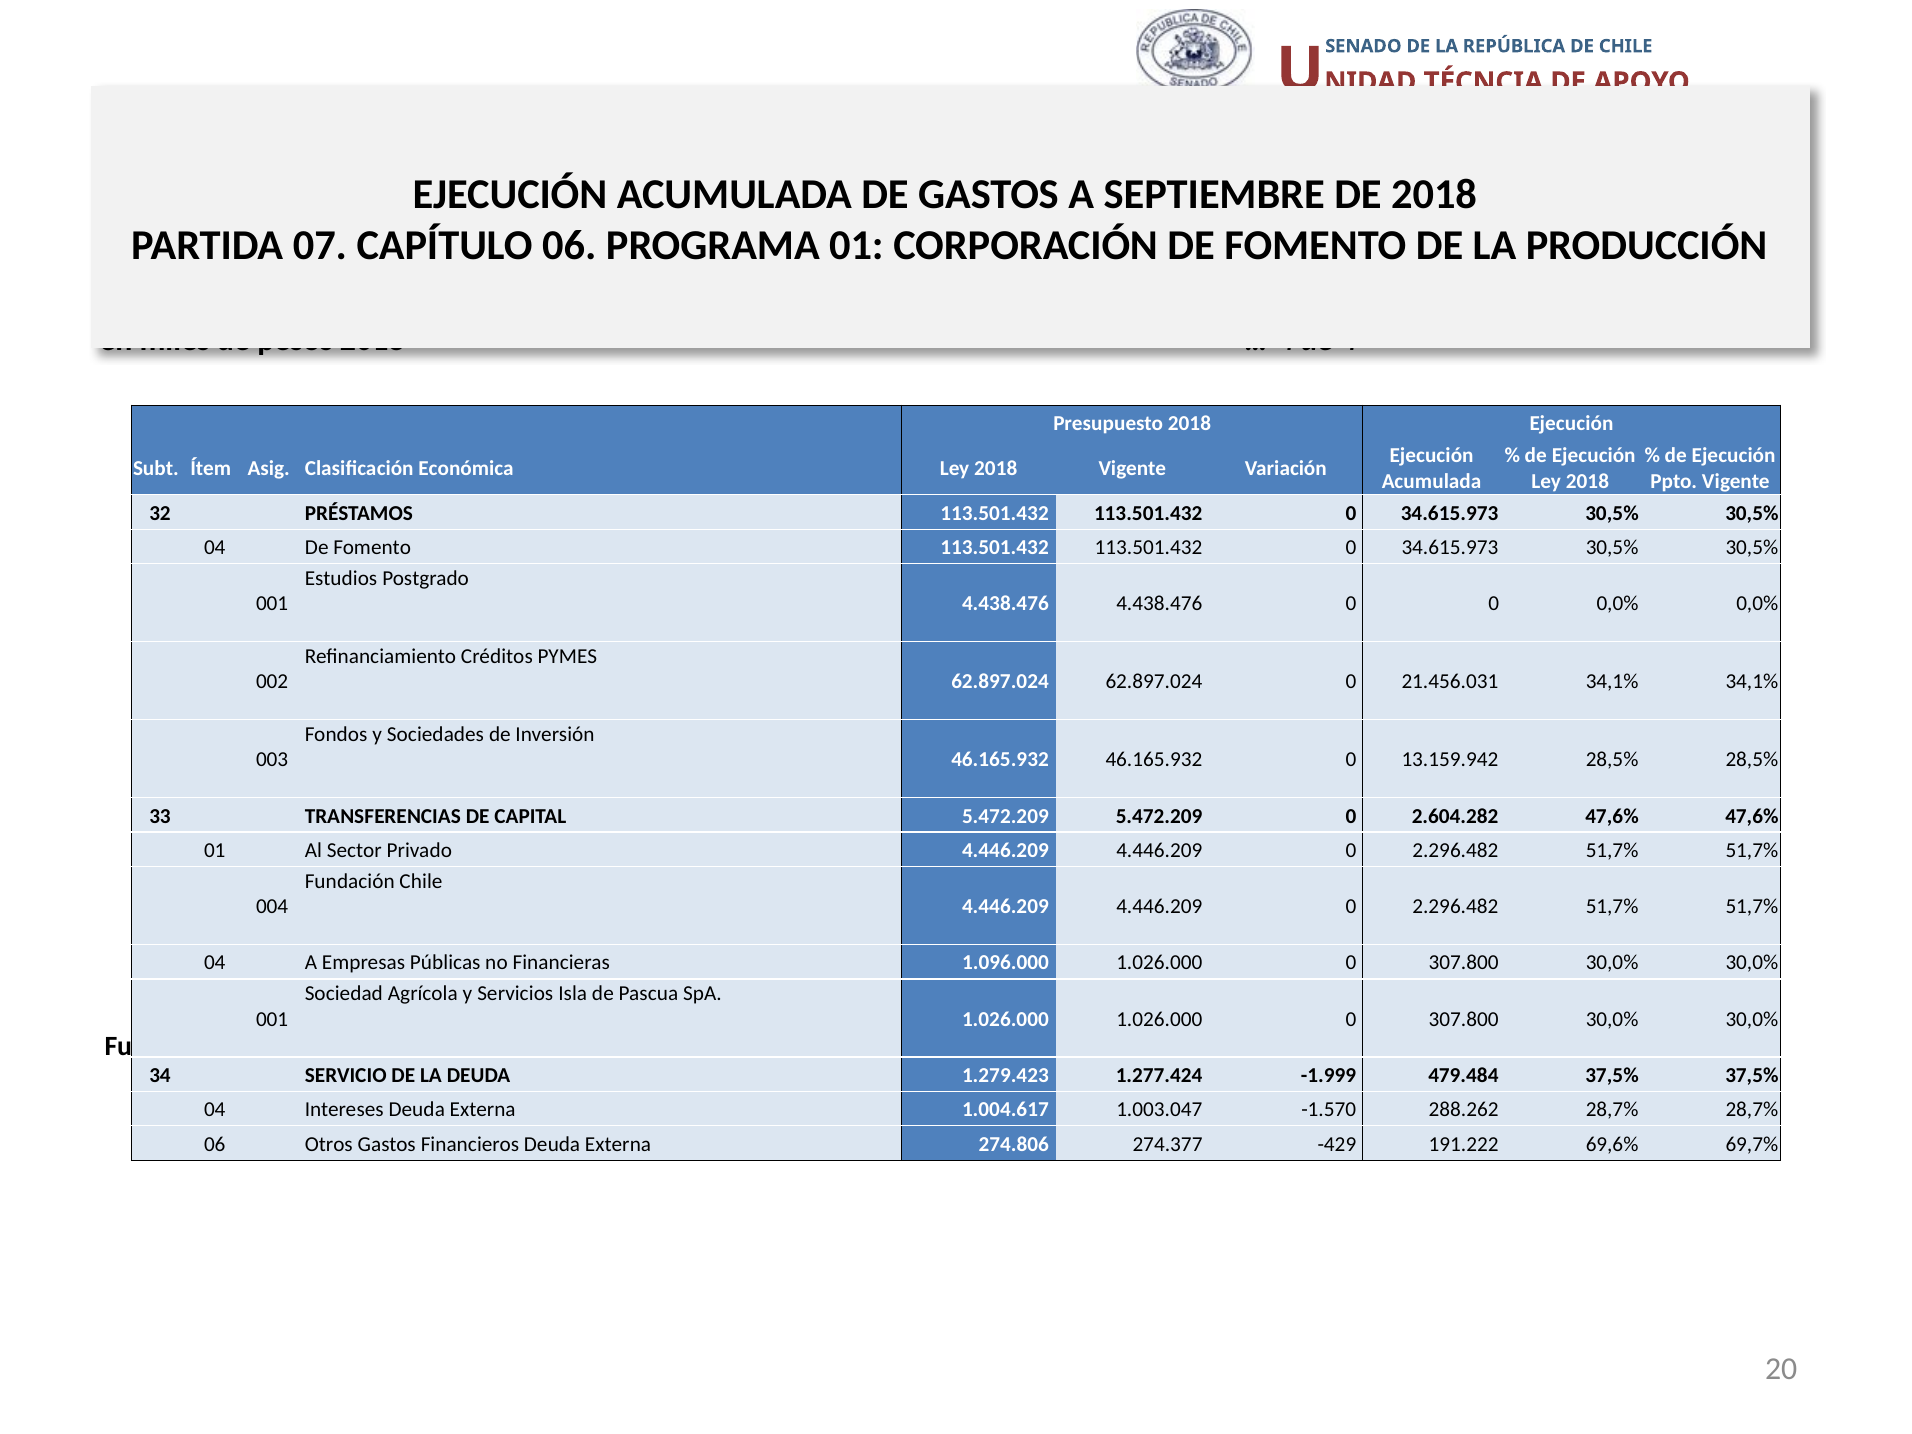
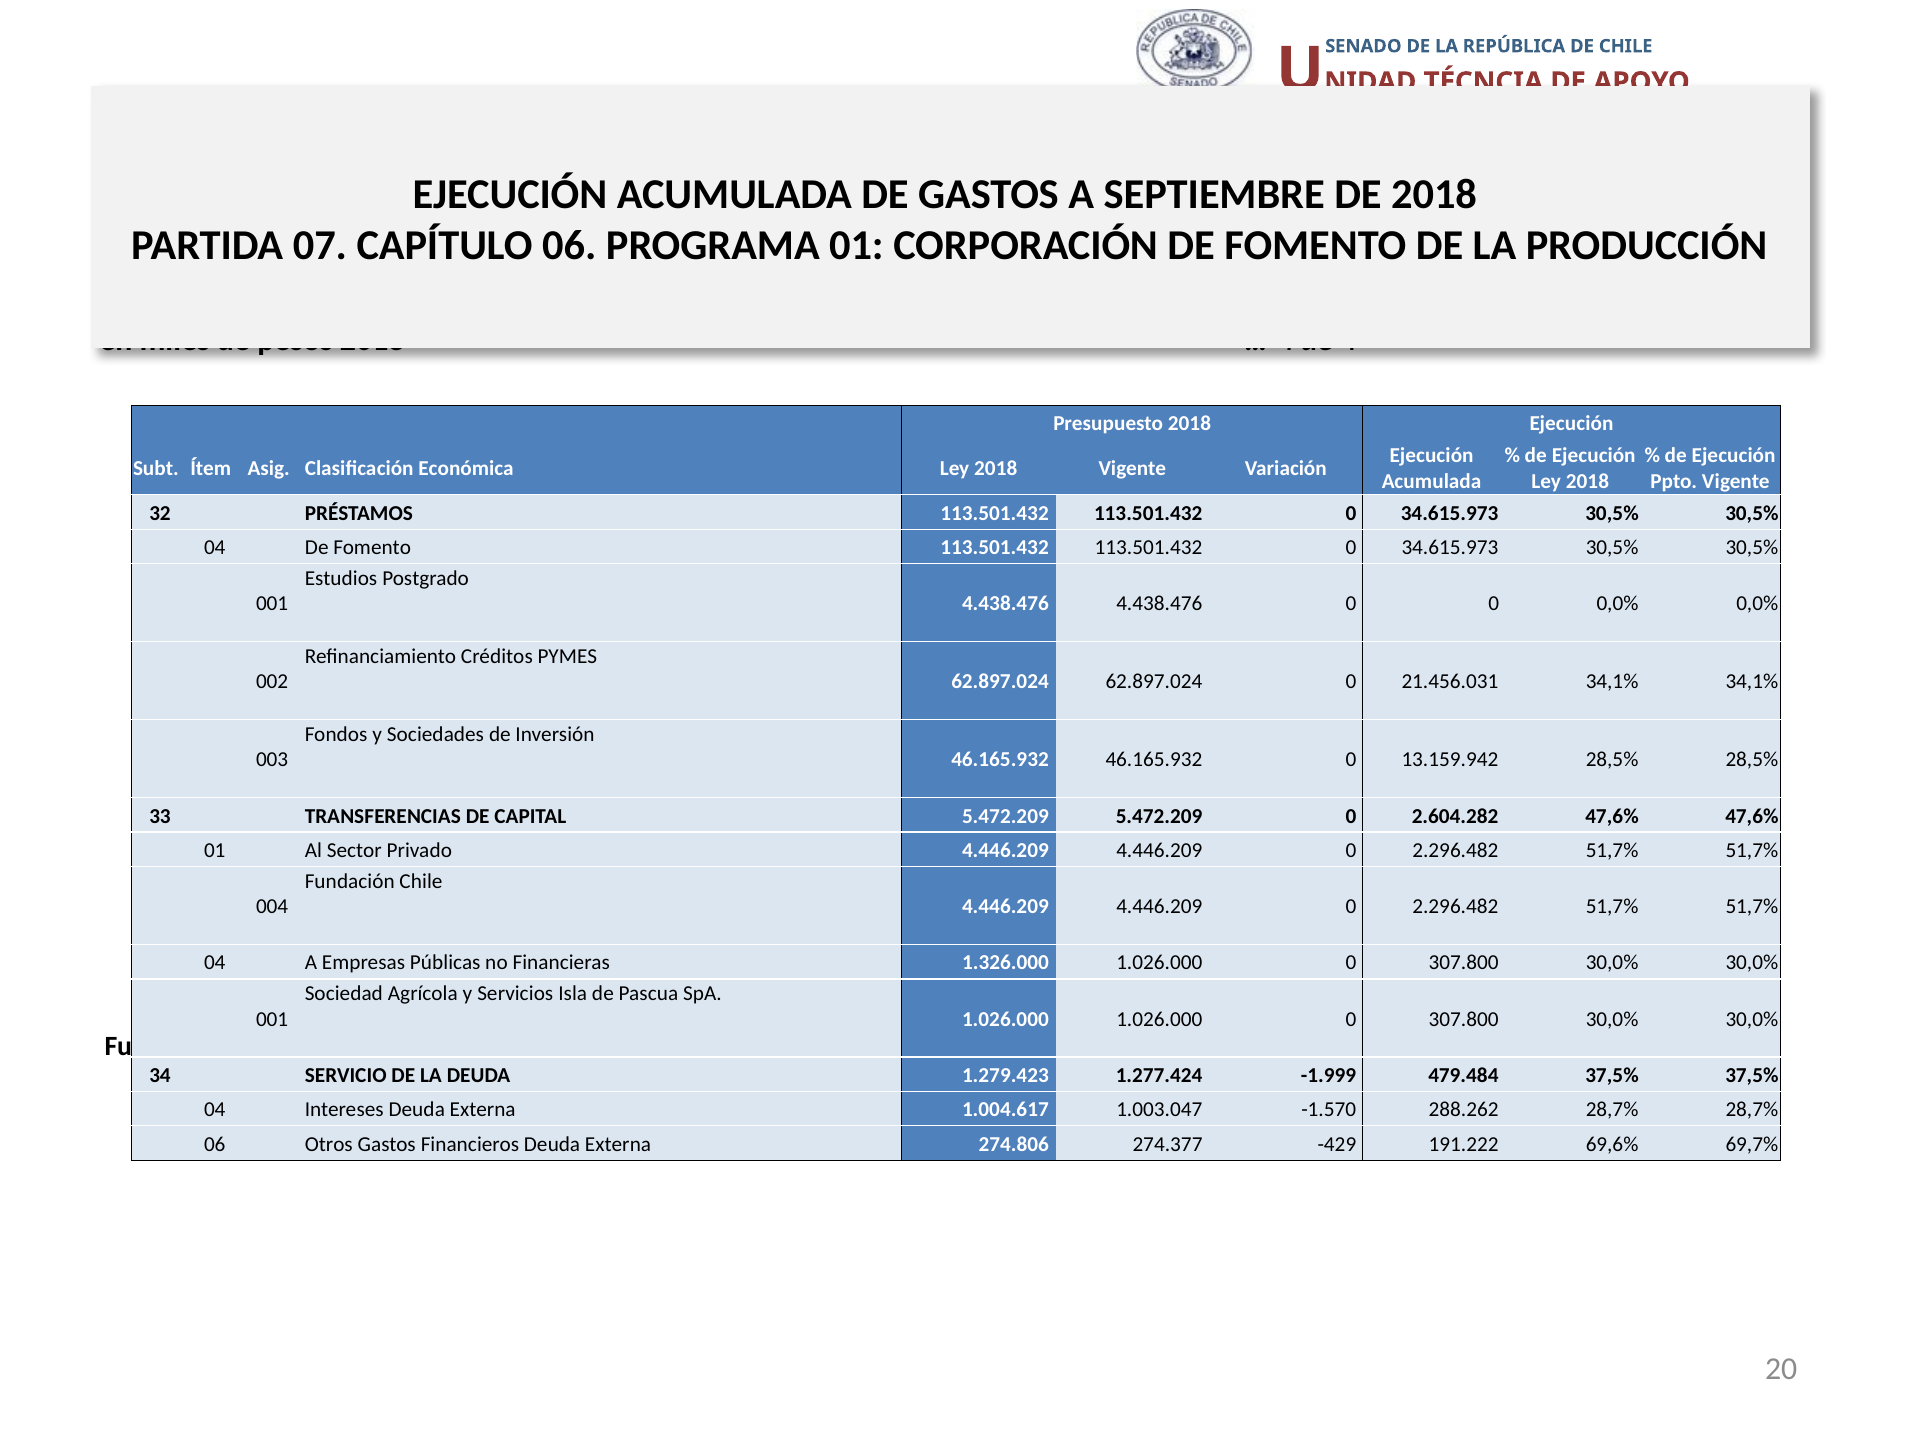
1.096.000: 1.096.000 -> 1.326.000 (1006, 963)
